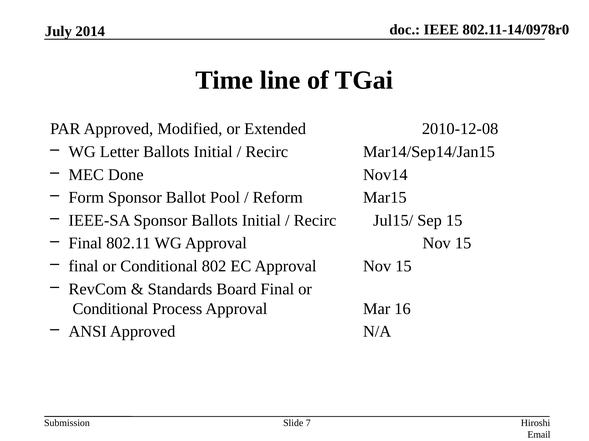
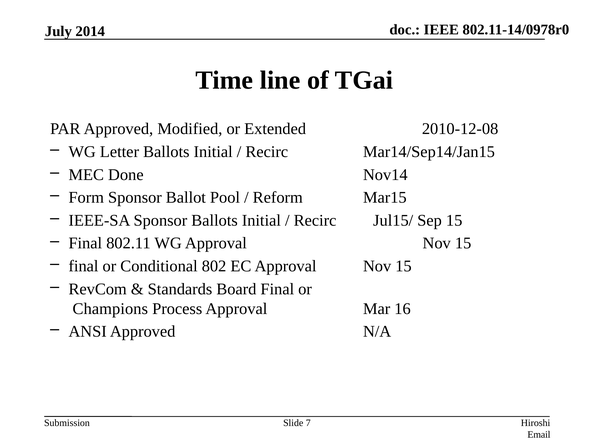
Conditional: Conditional -> Champions (110, 309)
